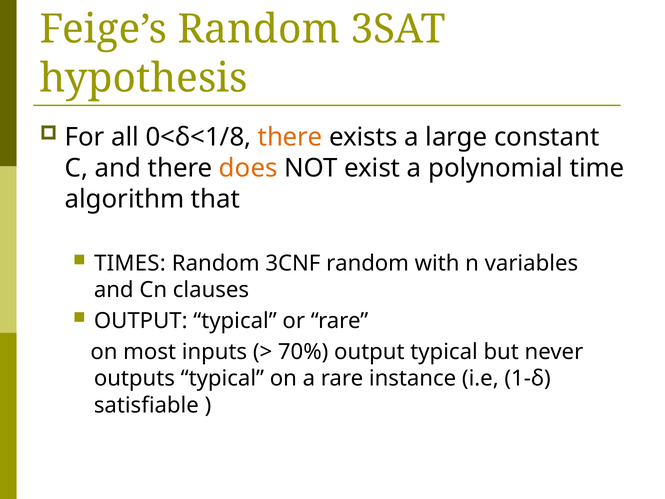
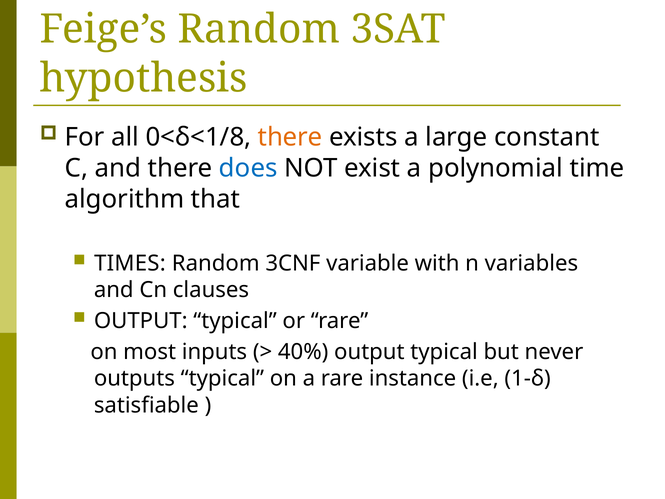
does colour: orange -> blue (248, 168)
3CNF random: random -> variable (368, 263)
70%: 70% -> 40% (303, 352)
